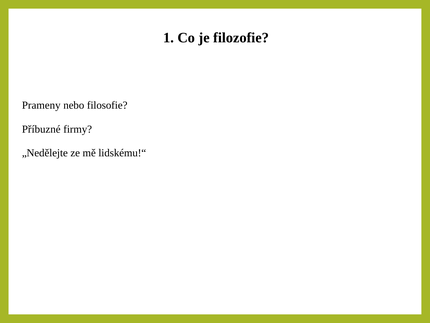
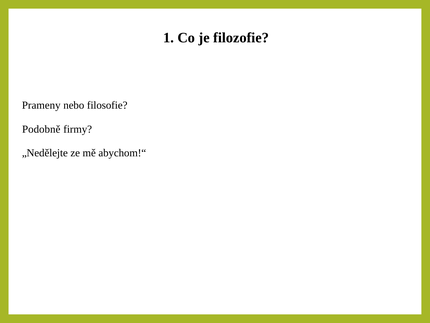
Příbuzné: Příbuzné -> Podobně (41, 129)
lidskému!“: lidskému!“ -> abychom!“ (122, 153)
